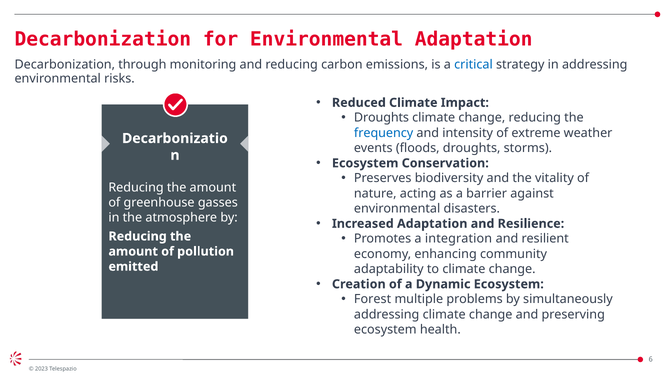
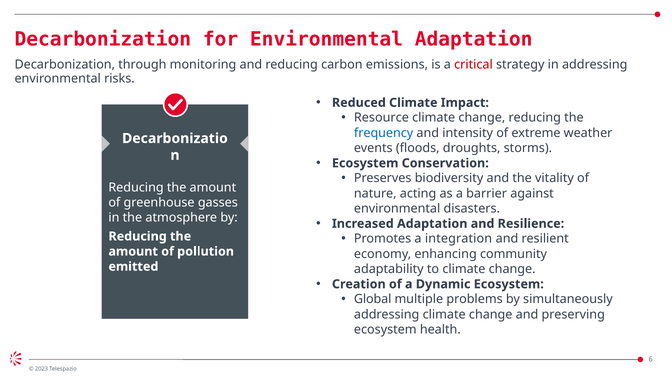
critical colour: blue -> red (473, 65)
Droughts: Droughts -> Resource (381, 118)
Forest: Forest -> Global (373, 299)
